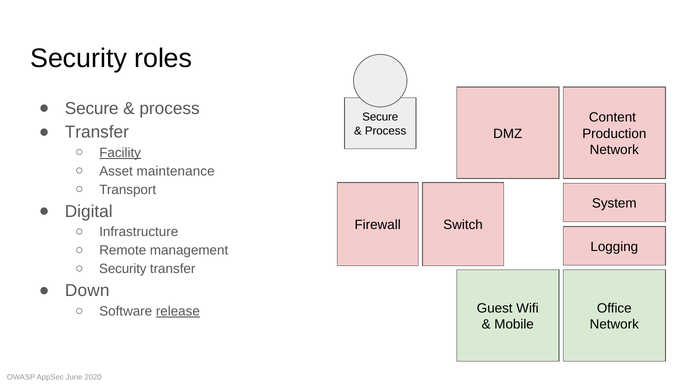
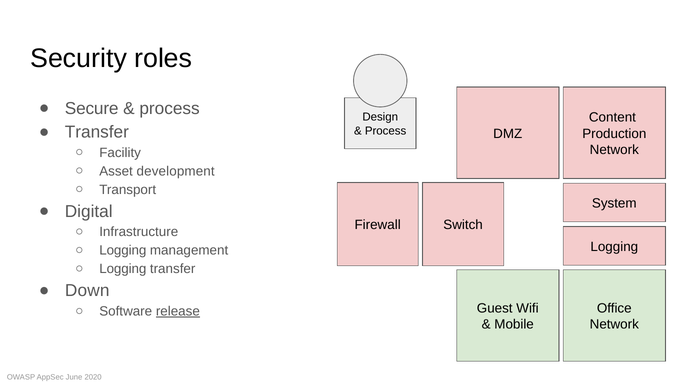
Secure: Secure -> Design (380, 117)
Facility underline: present -> none (120, 153)
maintenance: maintenance -> development (176, 171)
Remote: Remote -> Logging (123, 250)
Security: Security -> Logging (123, 269)
